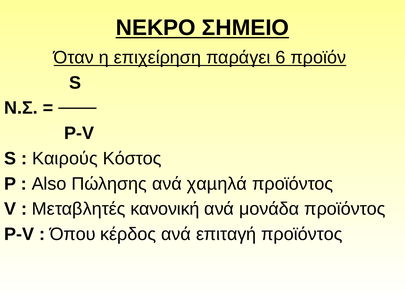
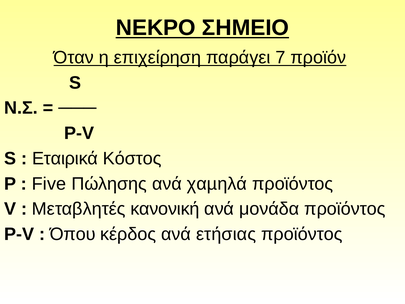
6: 6 -> 7 (280, 58)
Καιρούς: Καιρούς -> Εταιρικά (65, 158)
Also: Also -> Five (49, 184)
επιταγή: επιταγή -> ετήσιας (226, 234)
